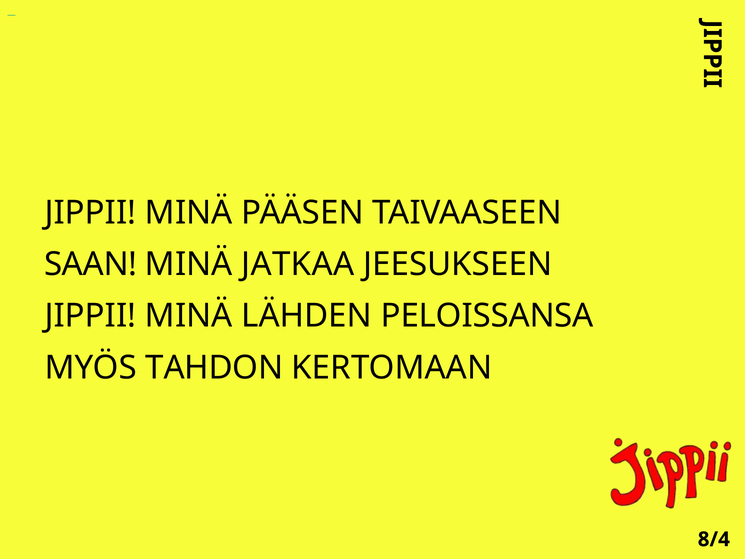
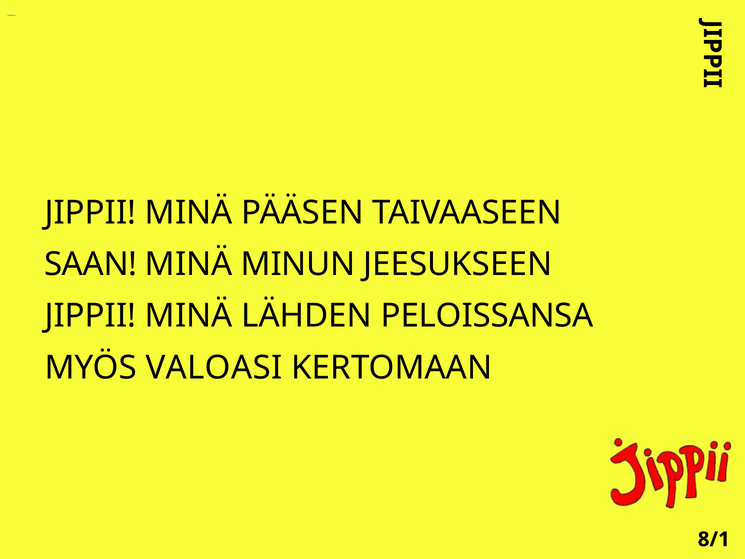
JATKAA: JATKAA -> MINUN (298, 264)
TAHDON: TAHDON -> VALOASI (214, 367)
8/4: 8/4 -> 8/1 (714, 539)
